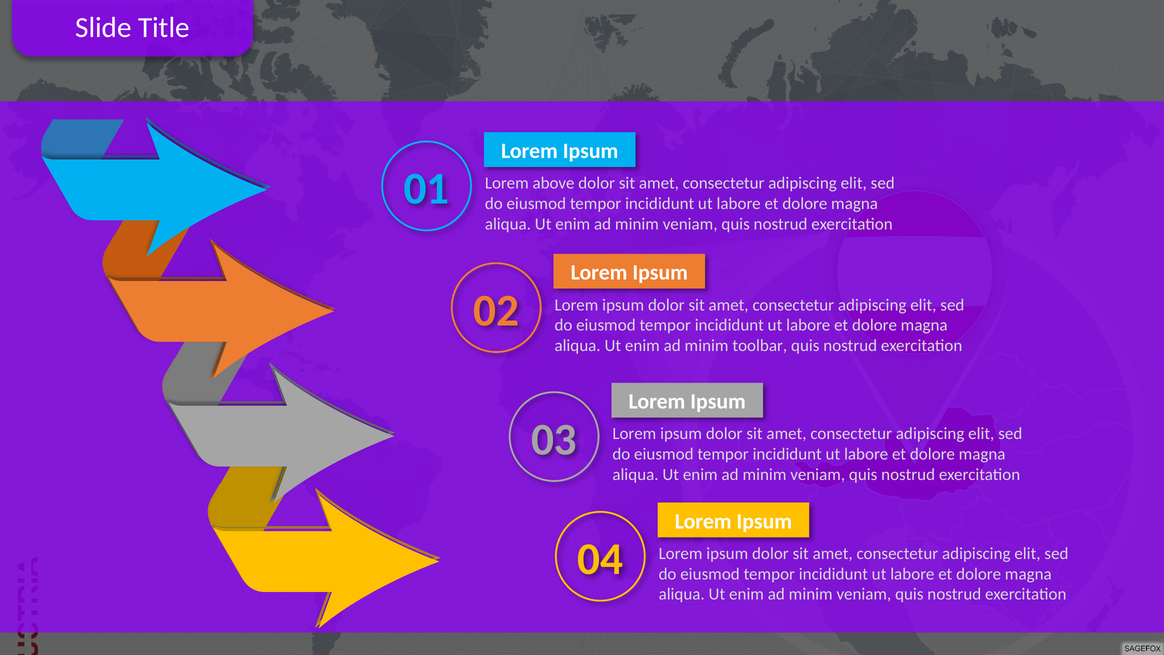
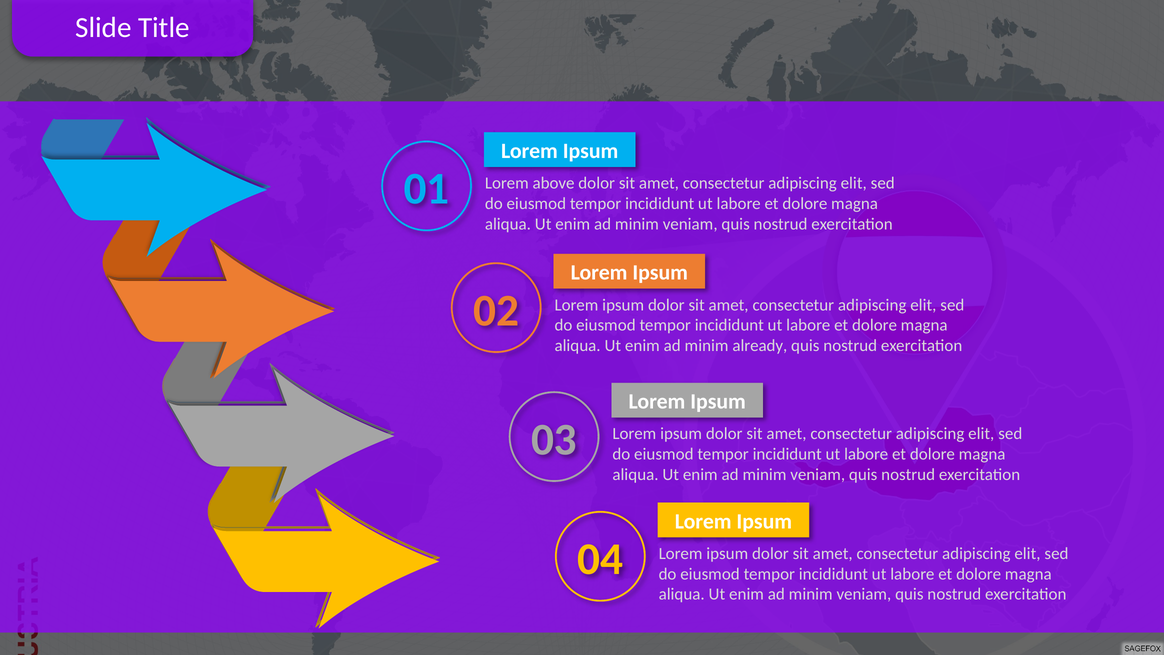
toolbar: toolbar -> already (760, 346)
